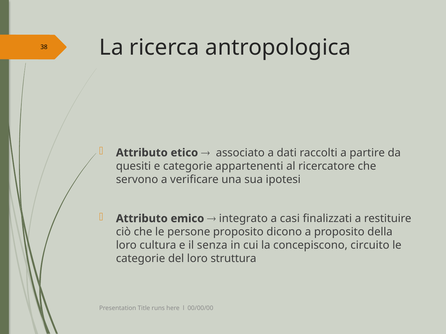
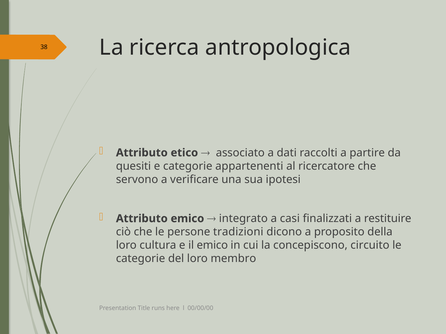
persone proposito: proposito -> tradizioni (238, 232)
il senza: senza -> emico (212, 246)
struttura: struttura -> membro (233, 259)
